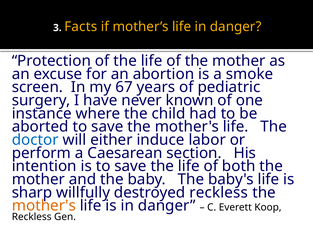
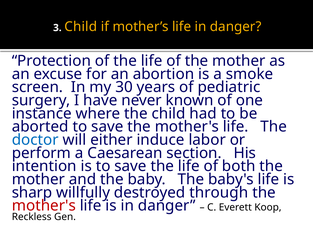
3 Facts: Facts -> Child (81, 27)
67: 67 -> 30 (124, 87)
destroyed reckless: reckless -> through (219, 192)
mother's colour: orange -> red (44, 205)
